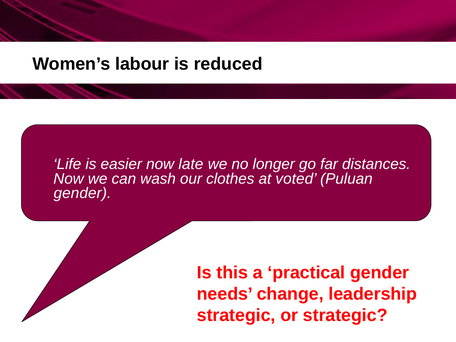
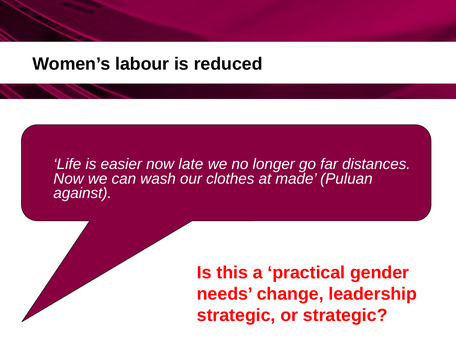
voted: voted -> made (296, 179)
gender: gender -> against (83, 193)
